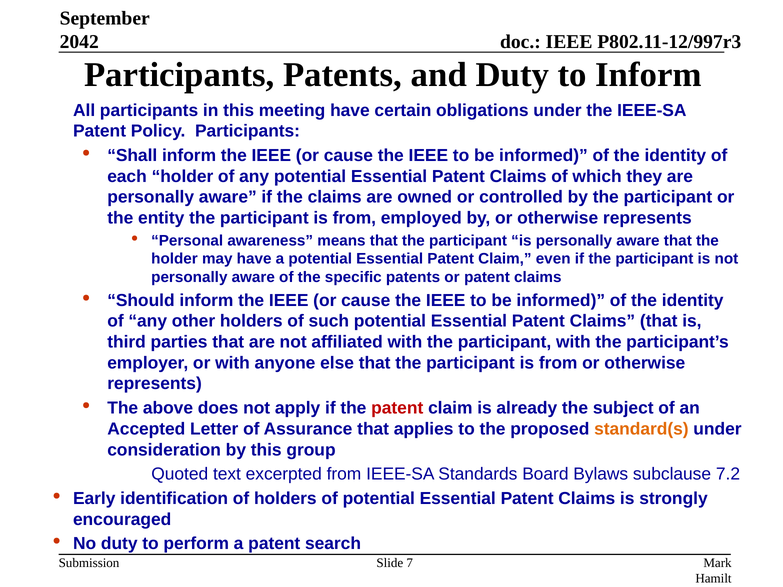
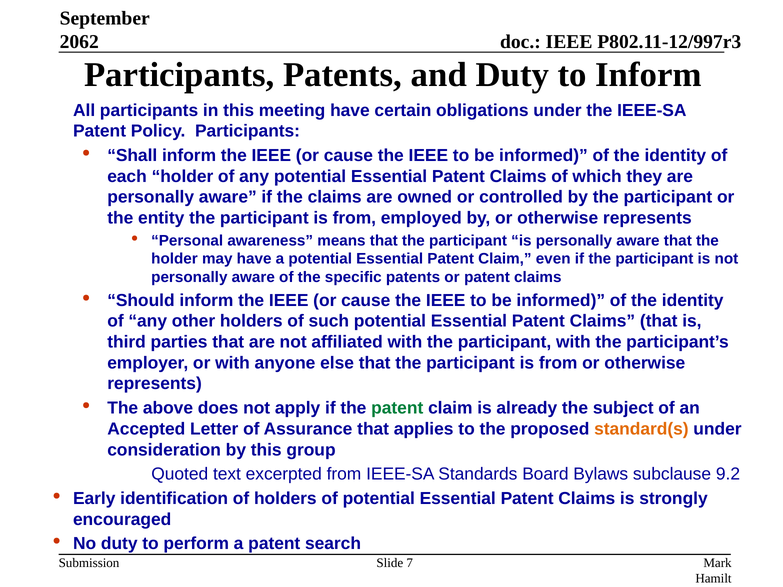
2042: 2042 -> 2062 (79, 42)
patent colour: red -> green (397, 408)
7.2: 7.2 -> 9.2 (728, 474)
